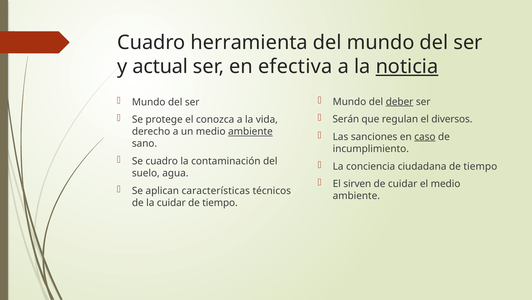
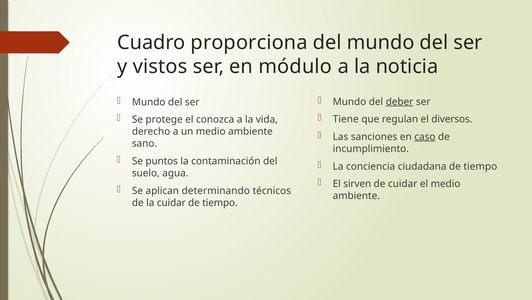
herramienta: herramienta -> proporciona (249, 43)
actual: actual -> vistos (160, 67)
efectiva: efectiva -> módulo (295, 67)
noticia underline: present -> none (407, 67)
Serán: Serán -> Tiene (346, 119)
ambiente underline: present -> none (250, 131)
Se cuadro: cuadro -> puntos (162, 161)
características: características -> determinando (216, 190)
